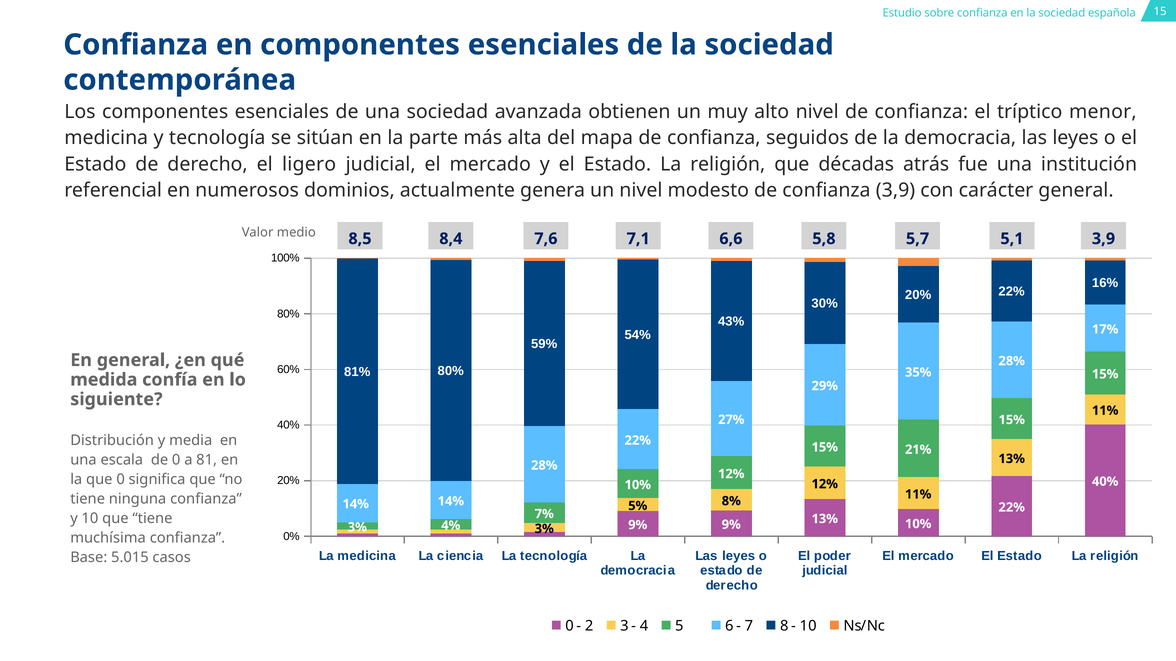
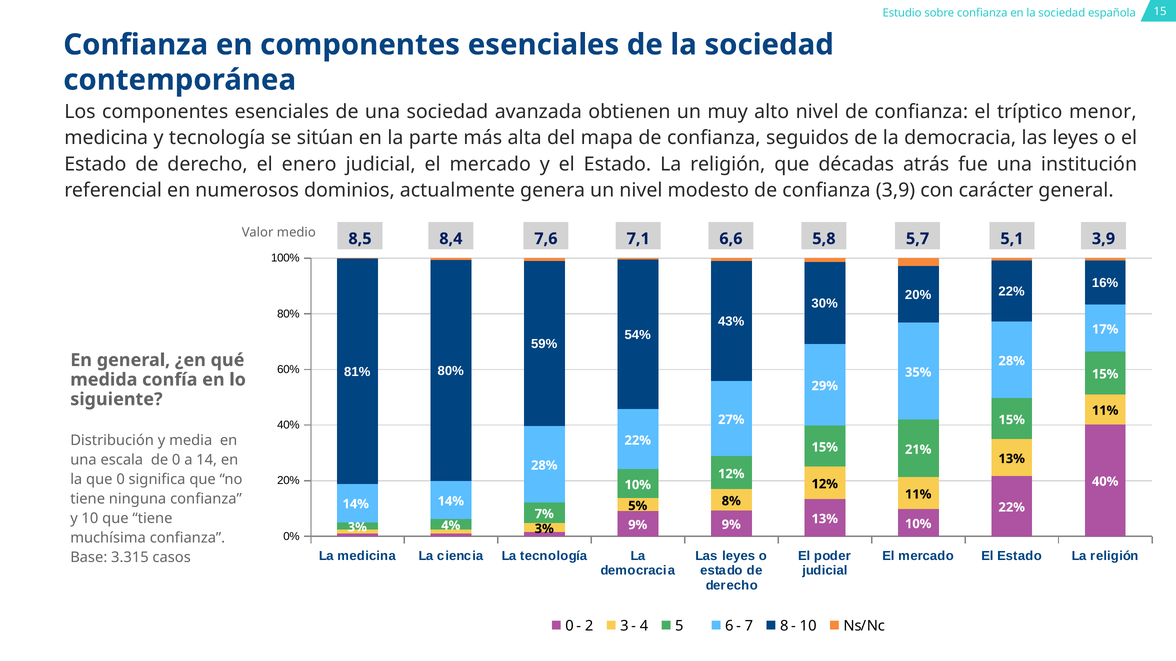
ligero: ligero -> enero (309, 164)
81: 81 -> 14 (207, 460)
5.015: 5.015 -> 3.315 (130, 558)
